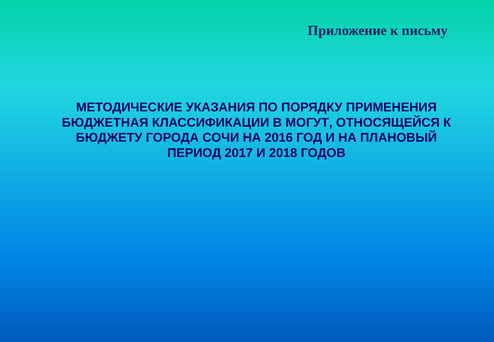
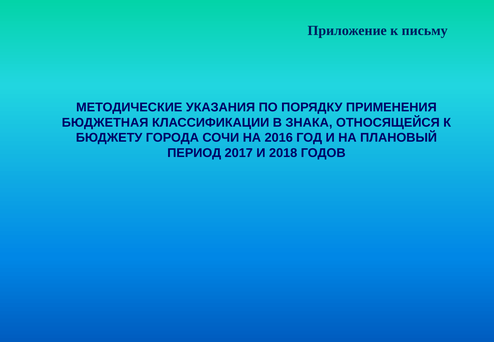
МОГУТ: МОГУТ -> ЗНАКА (309, 123)
